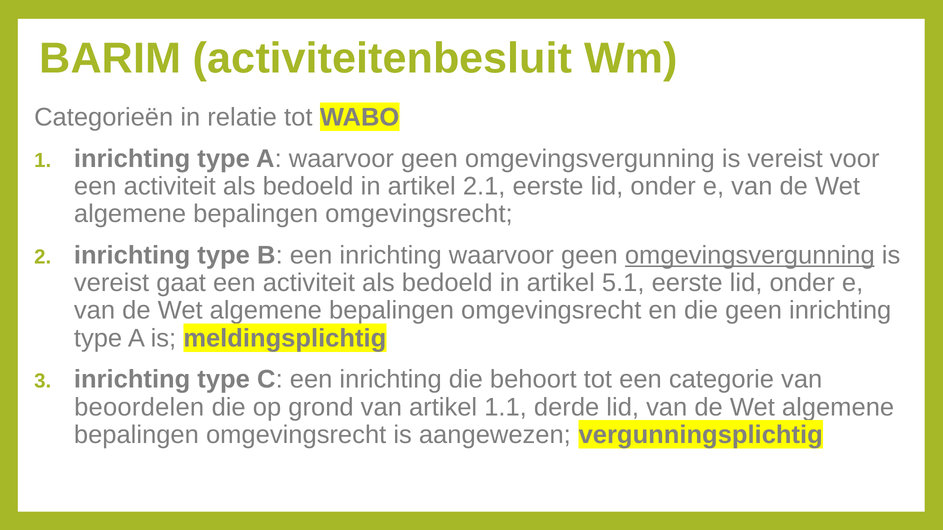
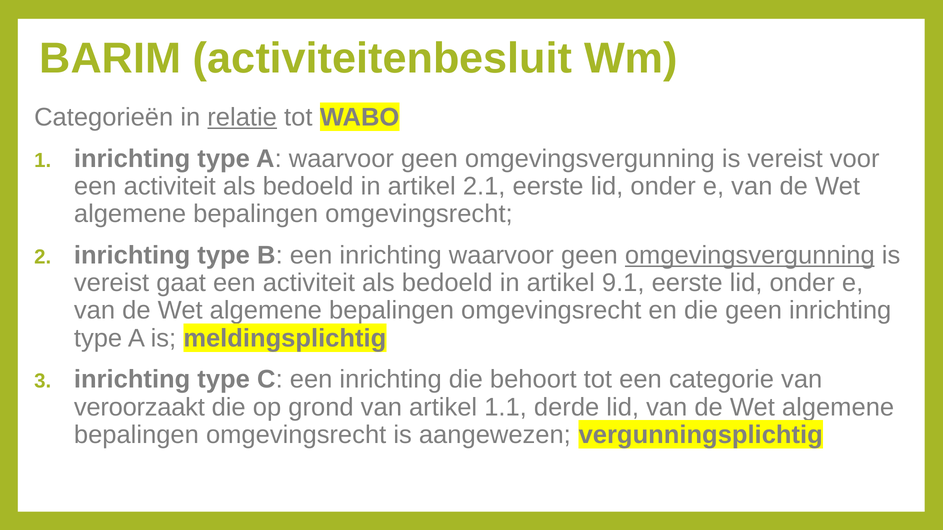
relatie underline: none -> present (242, 117)
5.1: 5.1 -> 9.1 (623, 283)
beoordelen: beoordelen -> veroorzaakt (139, 408)
